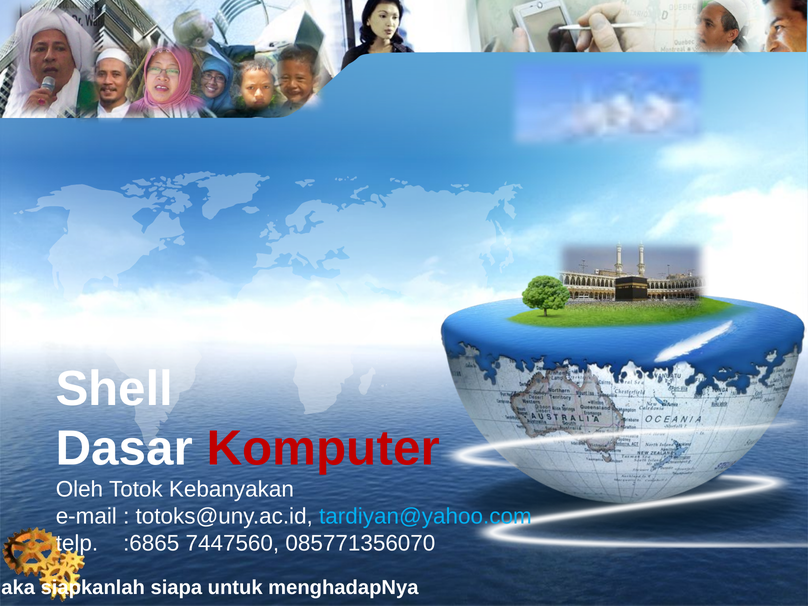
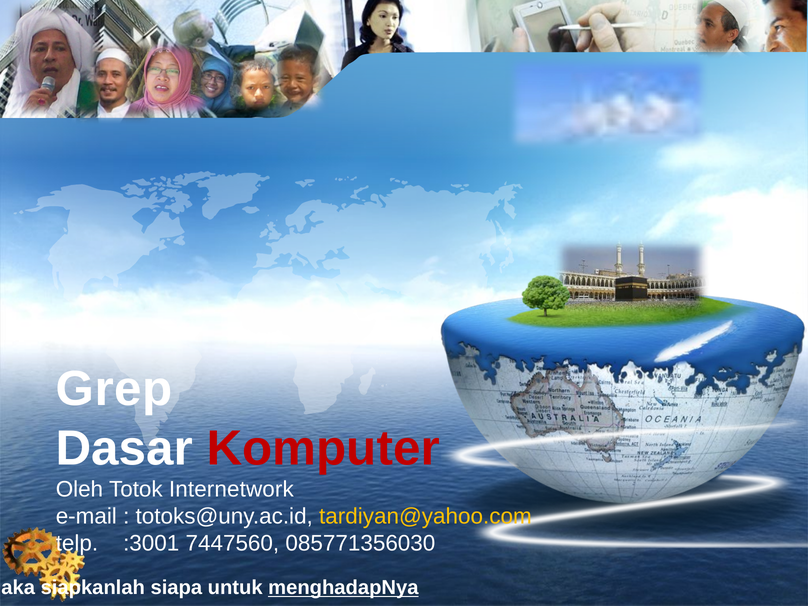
Shell: Shell -> Grep (114, 389)
Kebanyakan: Kebanyakan -> Internetwork (231, 490)
tardiyan@yahoo.com colour: light blue -> yellow (425, 516)
:6865: :6865 -> :3001 (151, 543)
085771356070: 085771356070 -> 085771356030 (360, 543)
menghadapNya underline: none -> present (343, 588)
